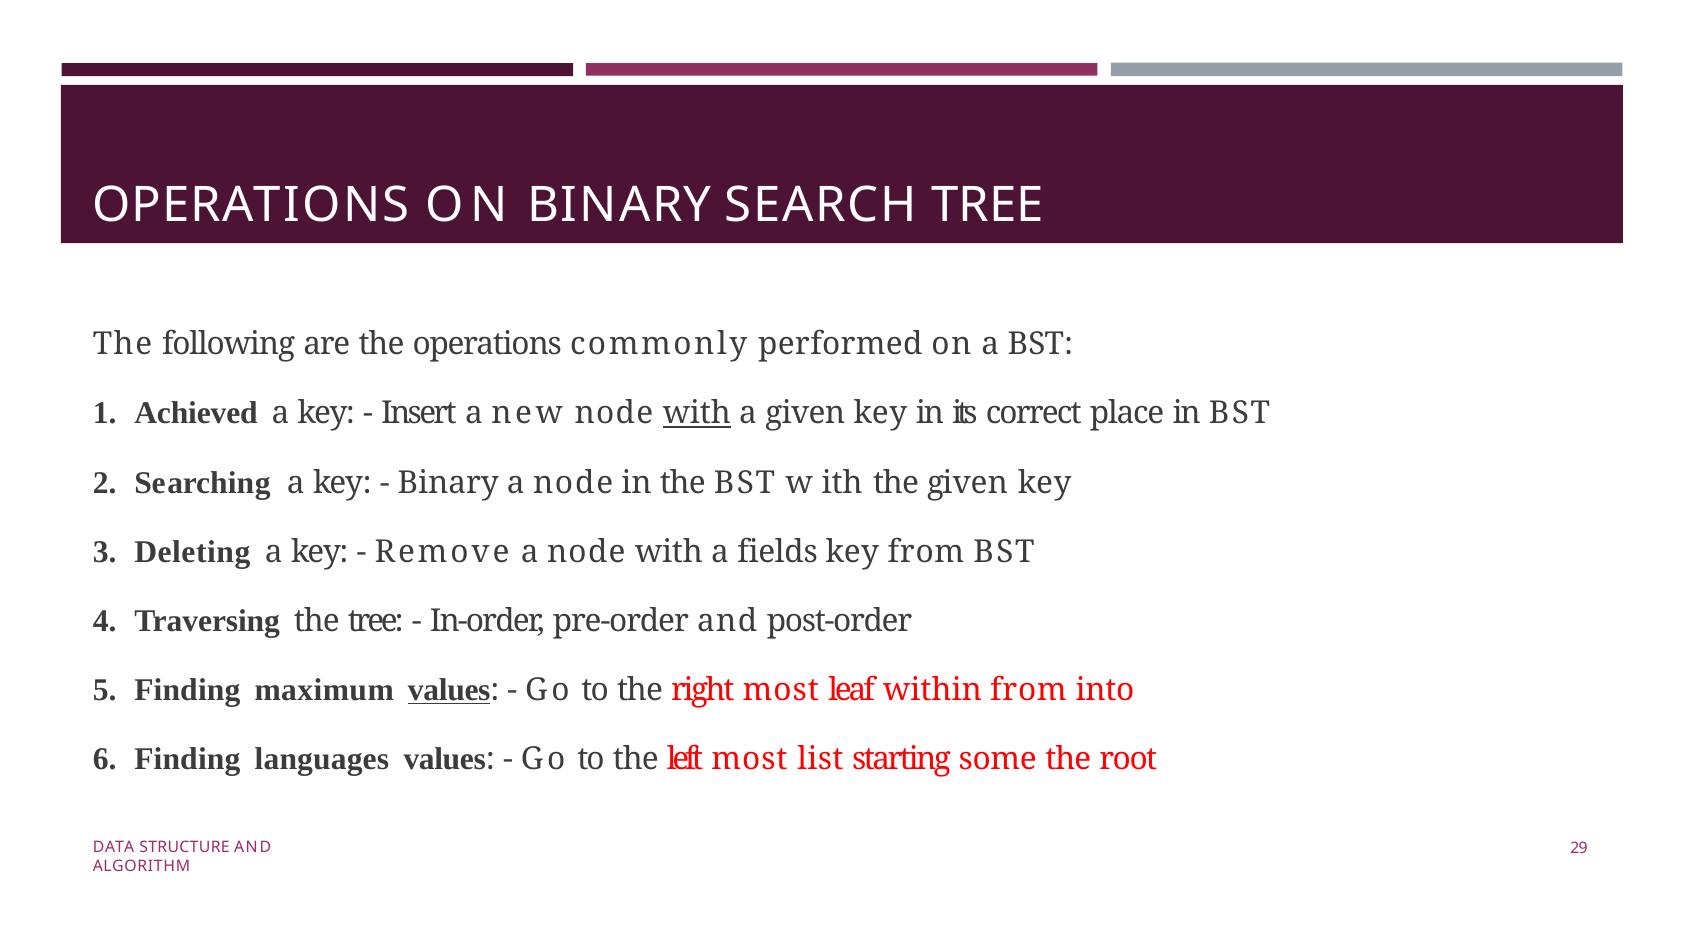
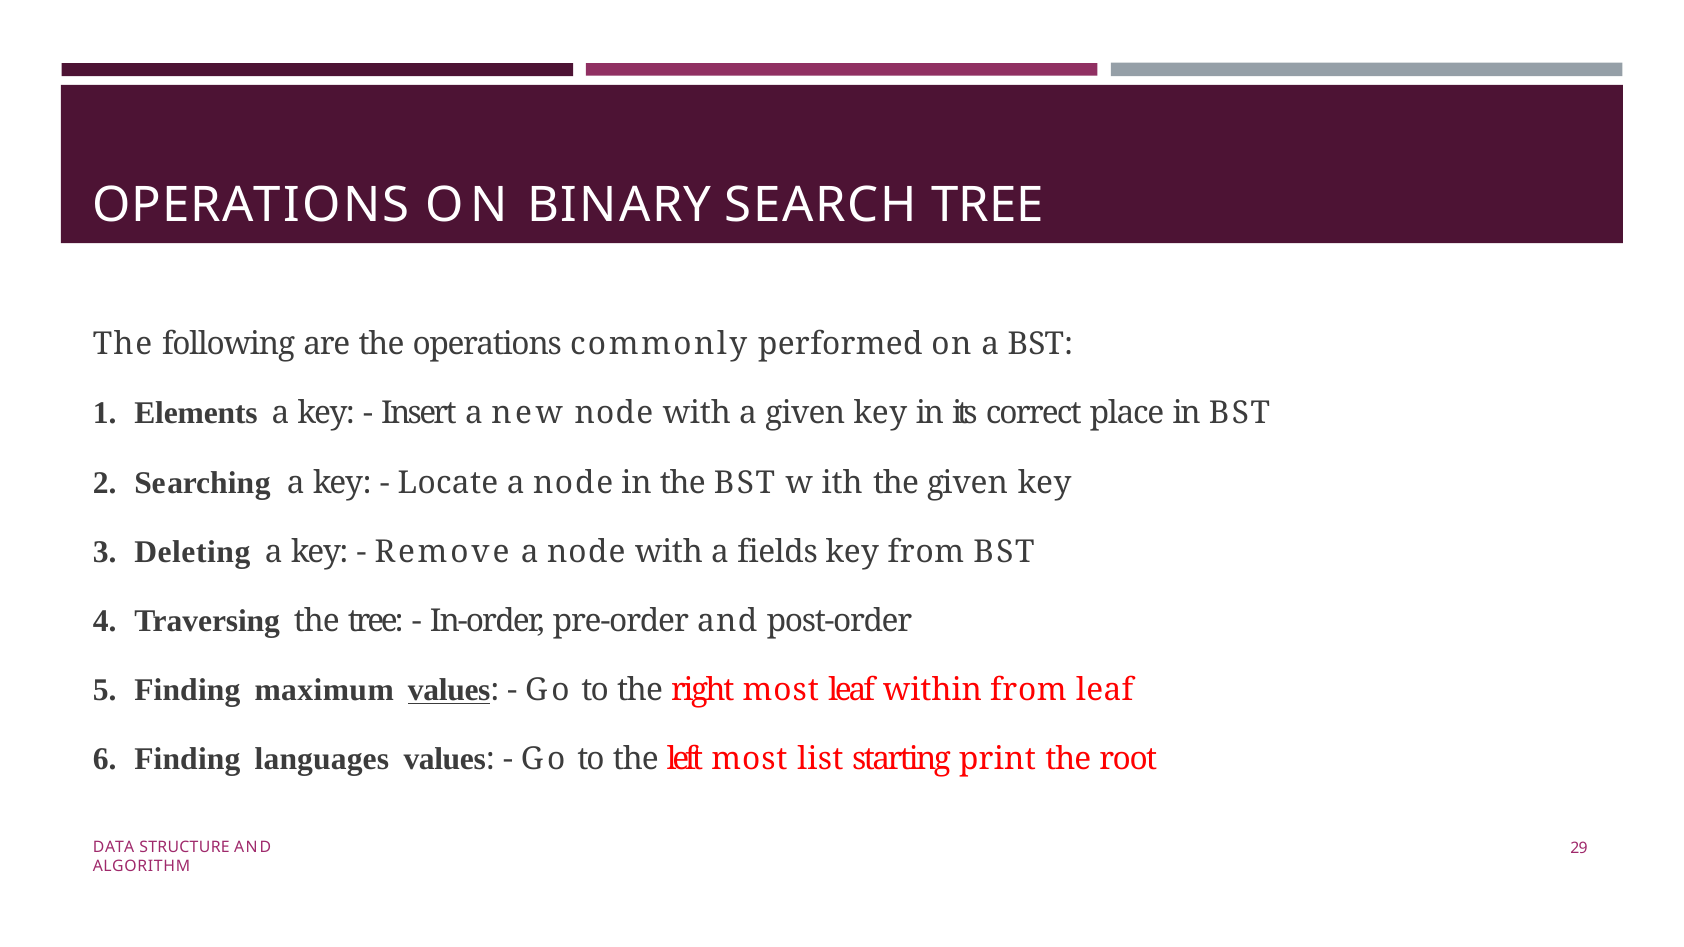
Achieved: Achieved -> Elements (196, 414)
with underline: present -> none (697, 414)
Binary: Binary -> Locate (448, 483)
from into: into -> leaf (1105, 690)
some: some -> print (997, 759)
